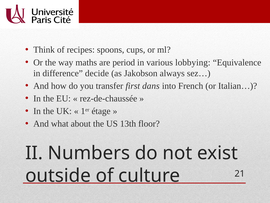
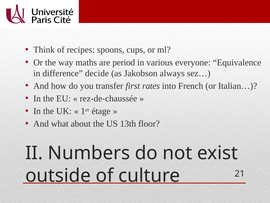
lobbying: lobbying -> everyone (193, 62)
dans: dans -> rates (151, 86)
